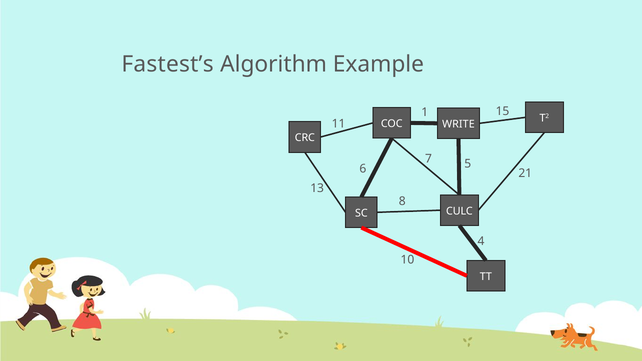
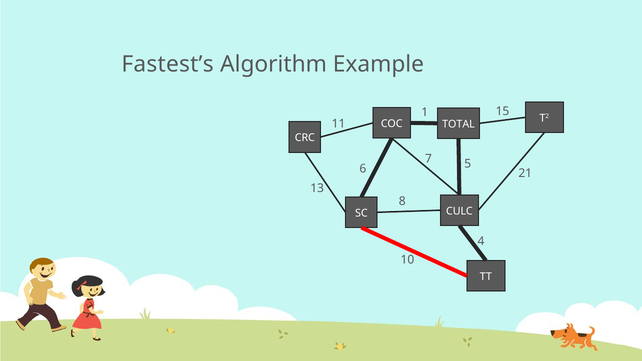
WRITE: WRITE -> TOTAL (459, 124)
